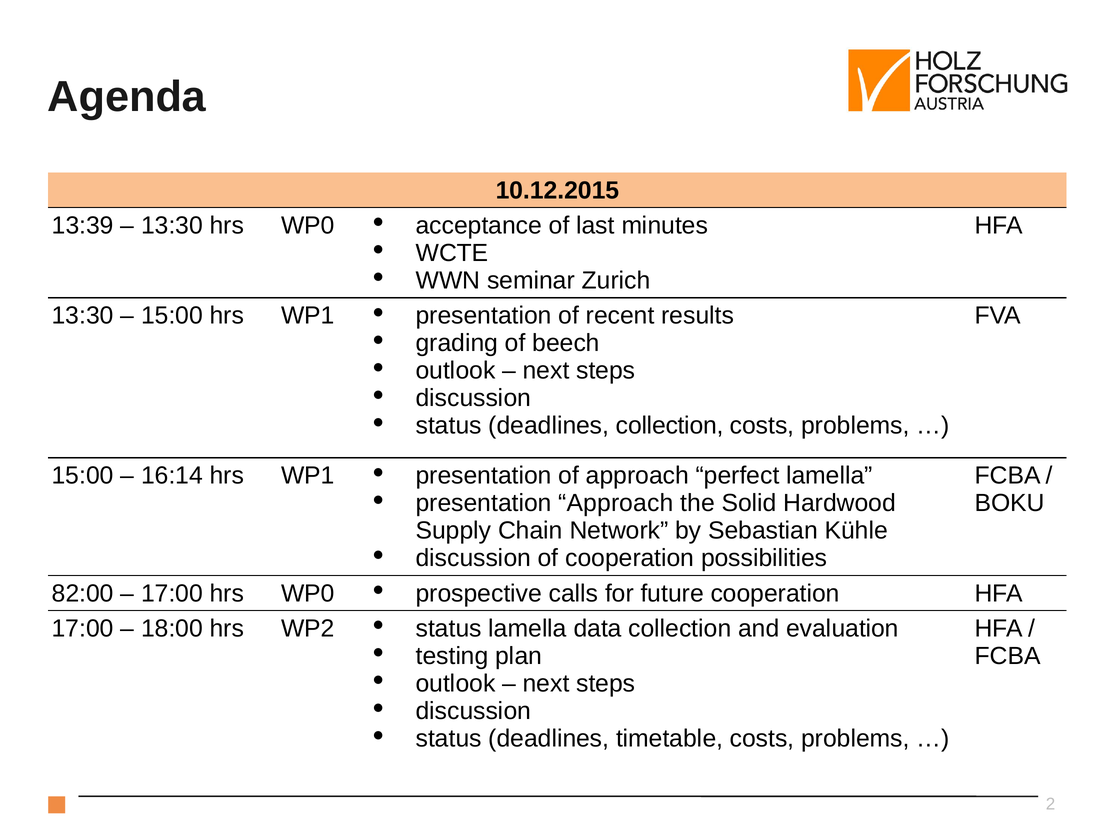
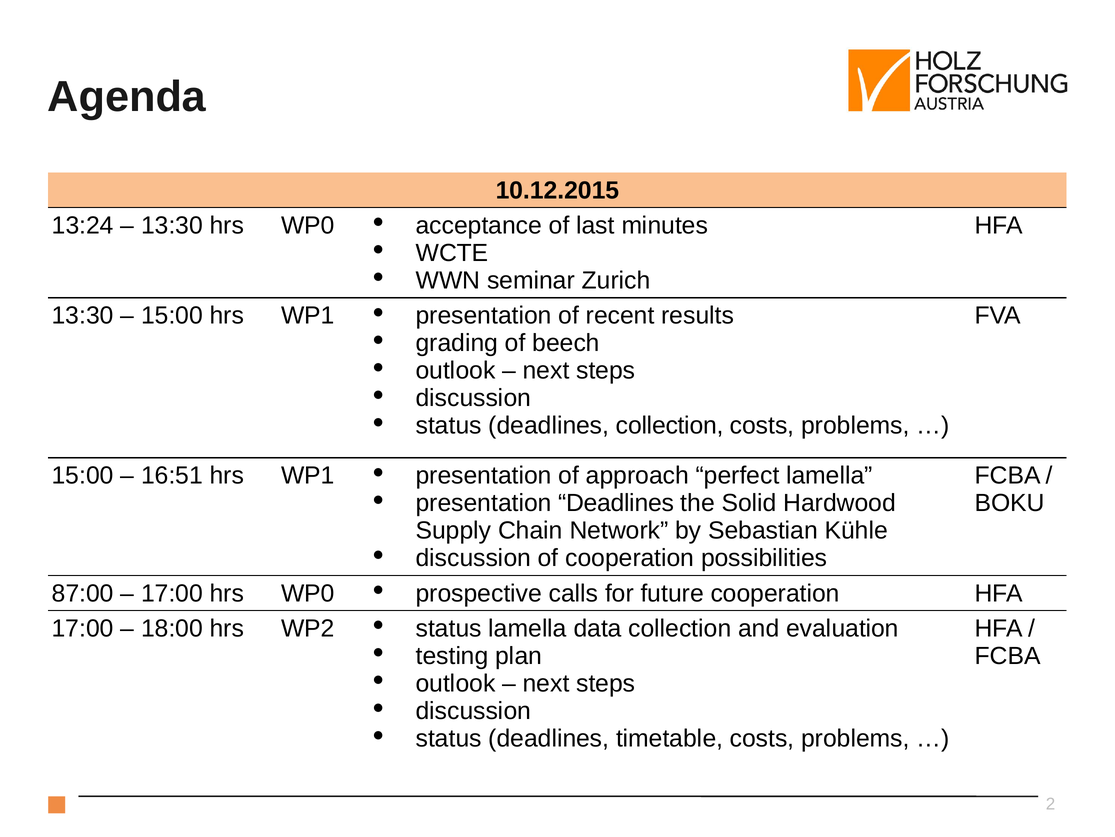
13:39: 13:39 -> 13:24 (83, 225)
16:14: 16:14 -> 16:51 (172, 475)
presentation Approach: Approach -> Deadlines (616, 503)
82:00: 82:00 -> 87:00 (83, 593)
